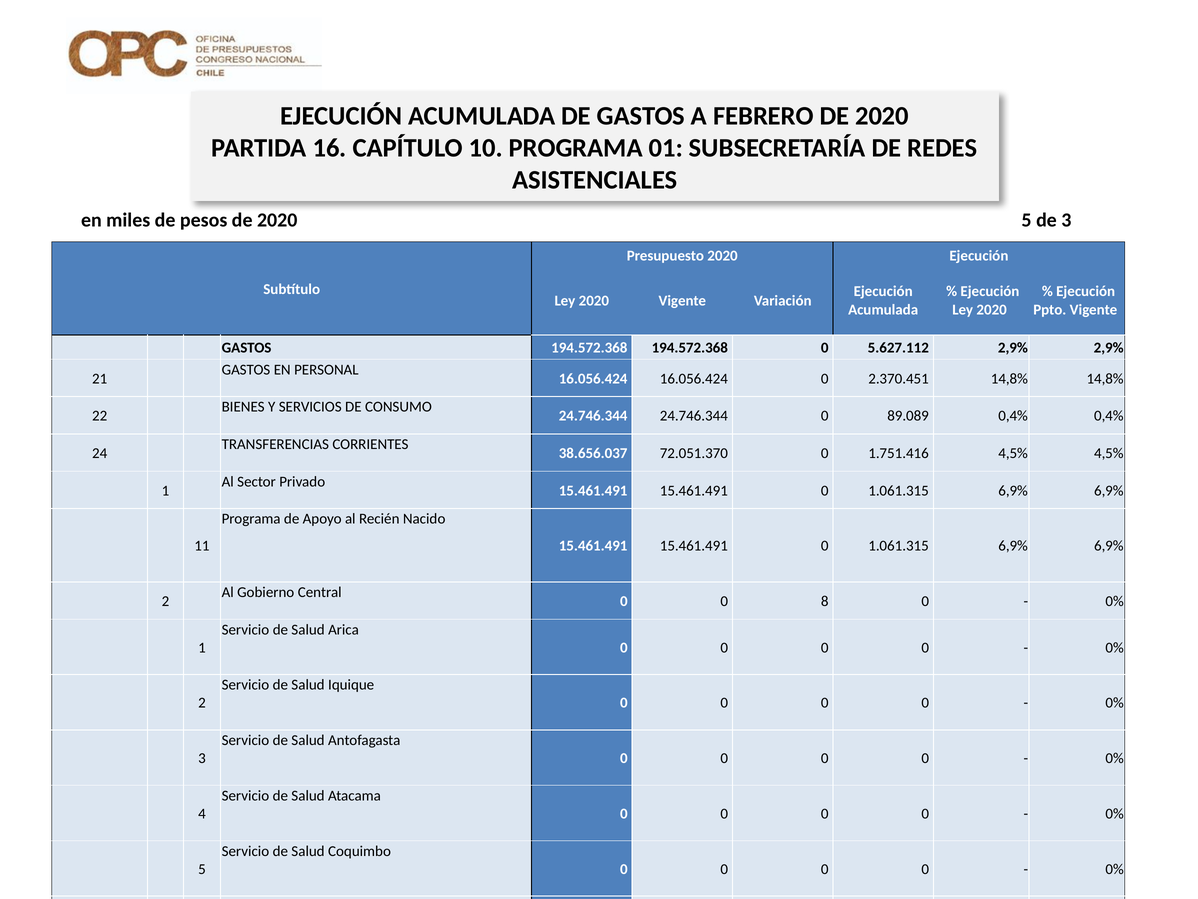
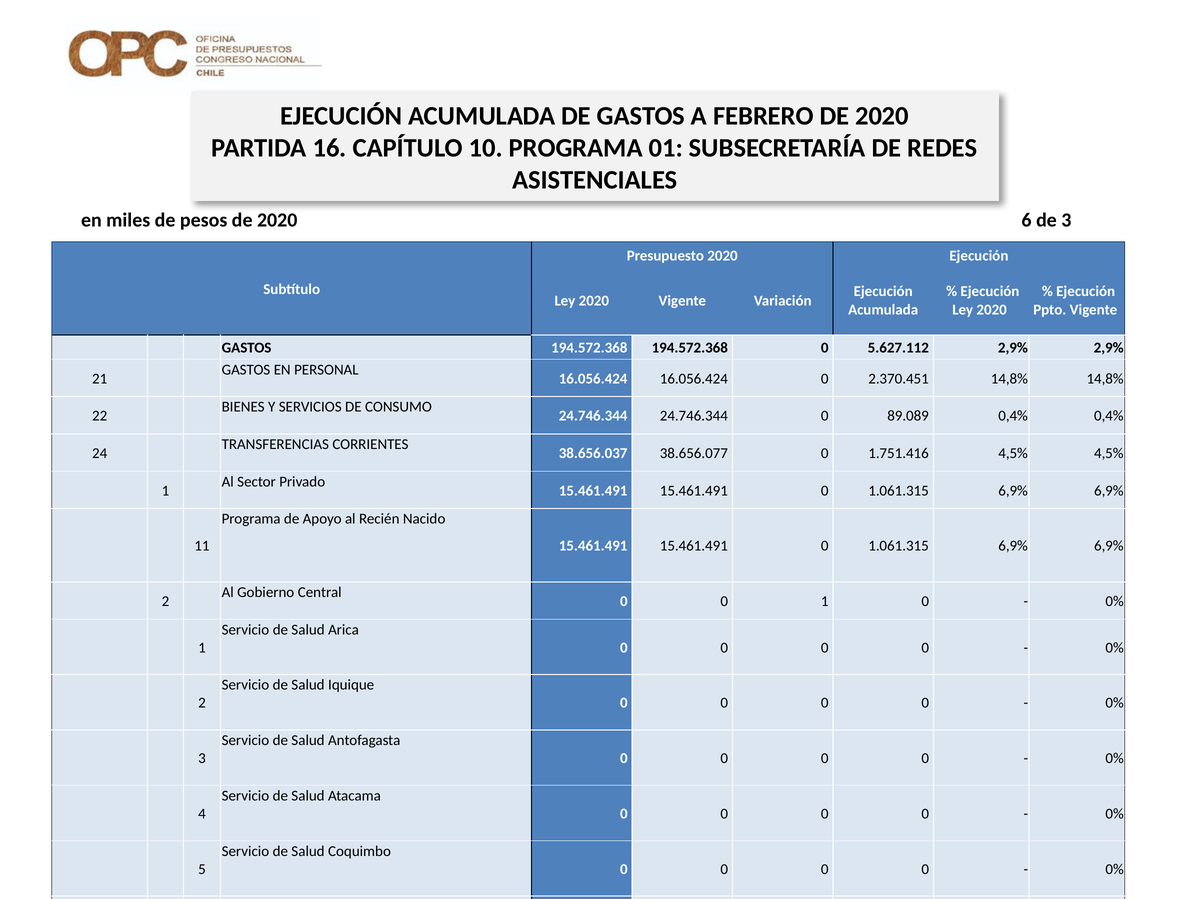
2020 5: 5 -> 6 (1026, 220)
72.051.370: 72.051.370 -> 38.656.077 (694, 453)
0 8: 8 -> 1 (825, 601)
